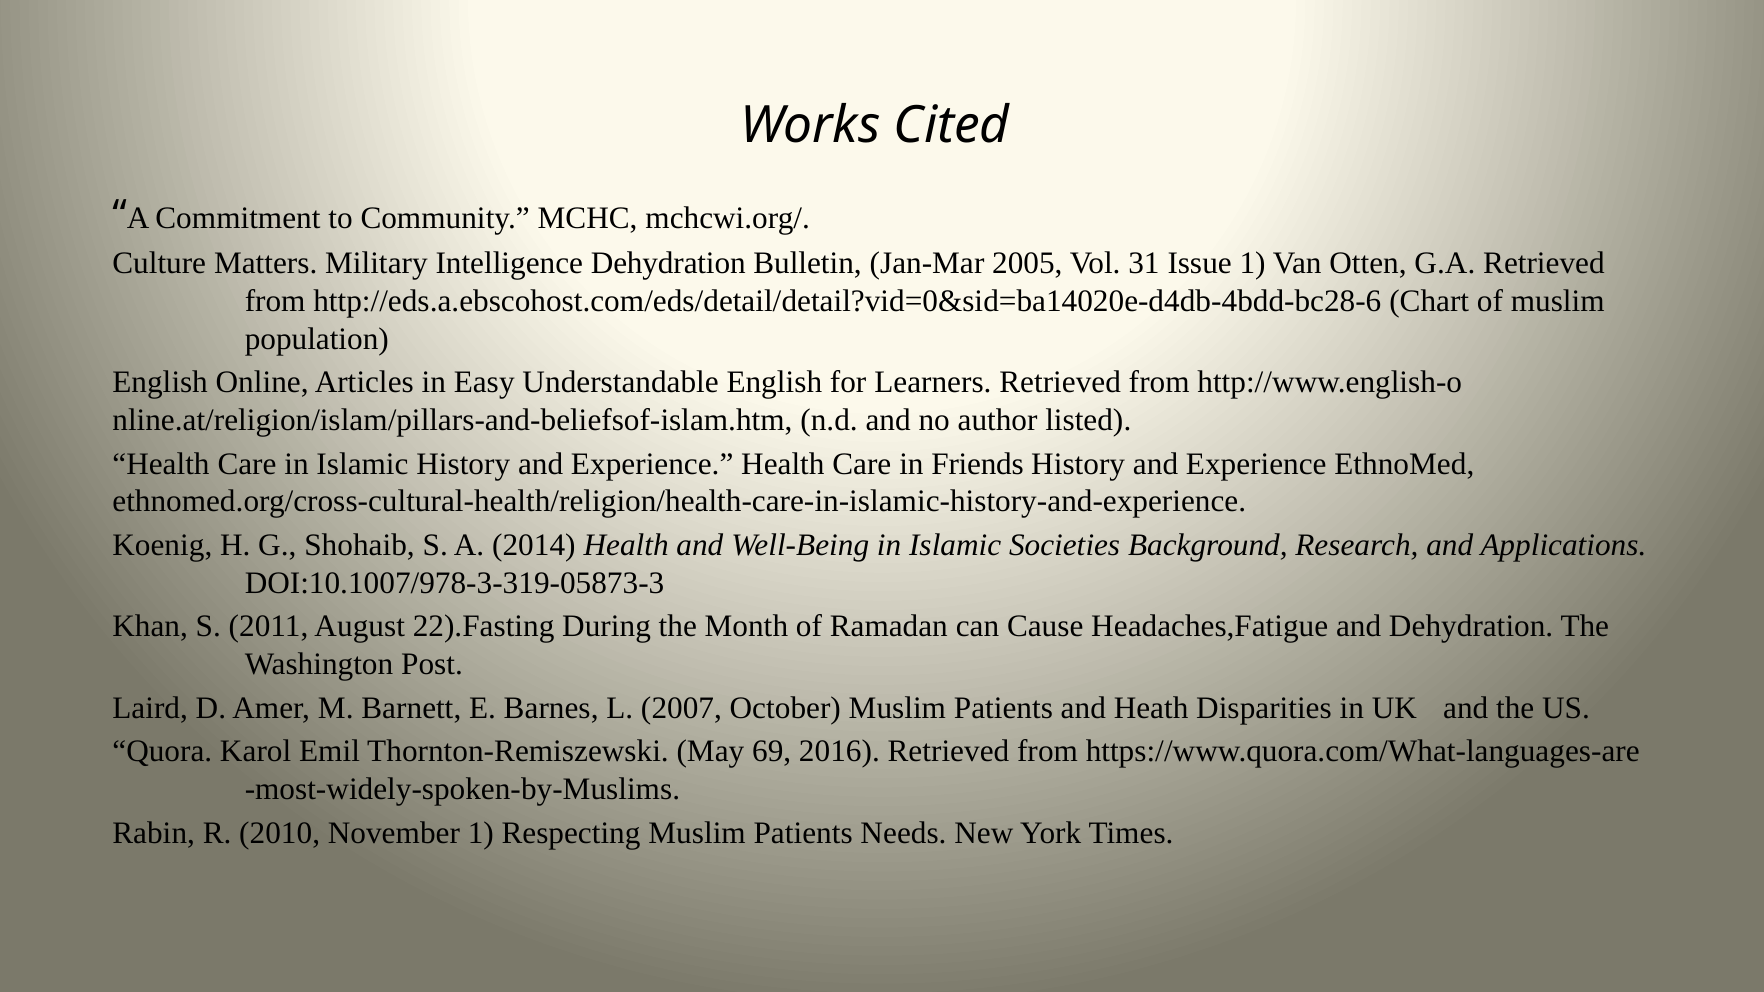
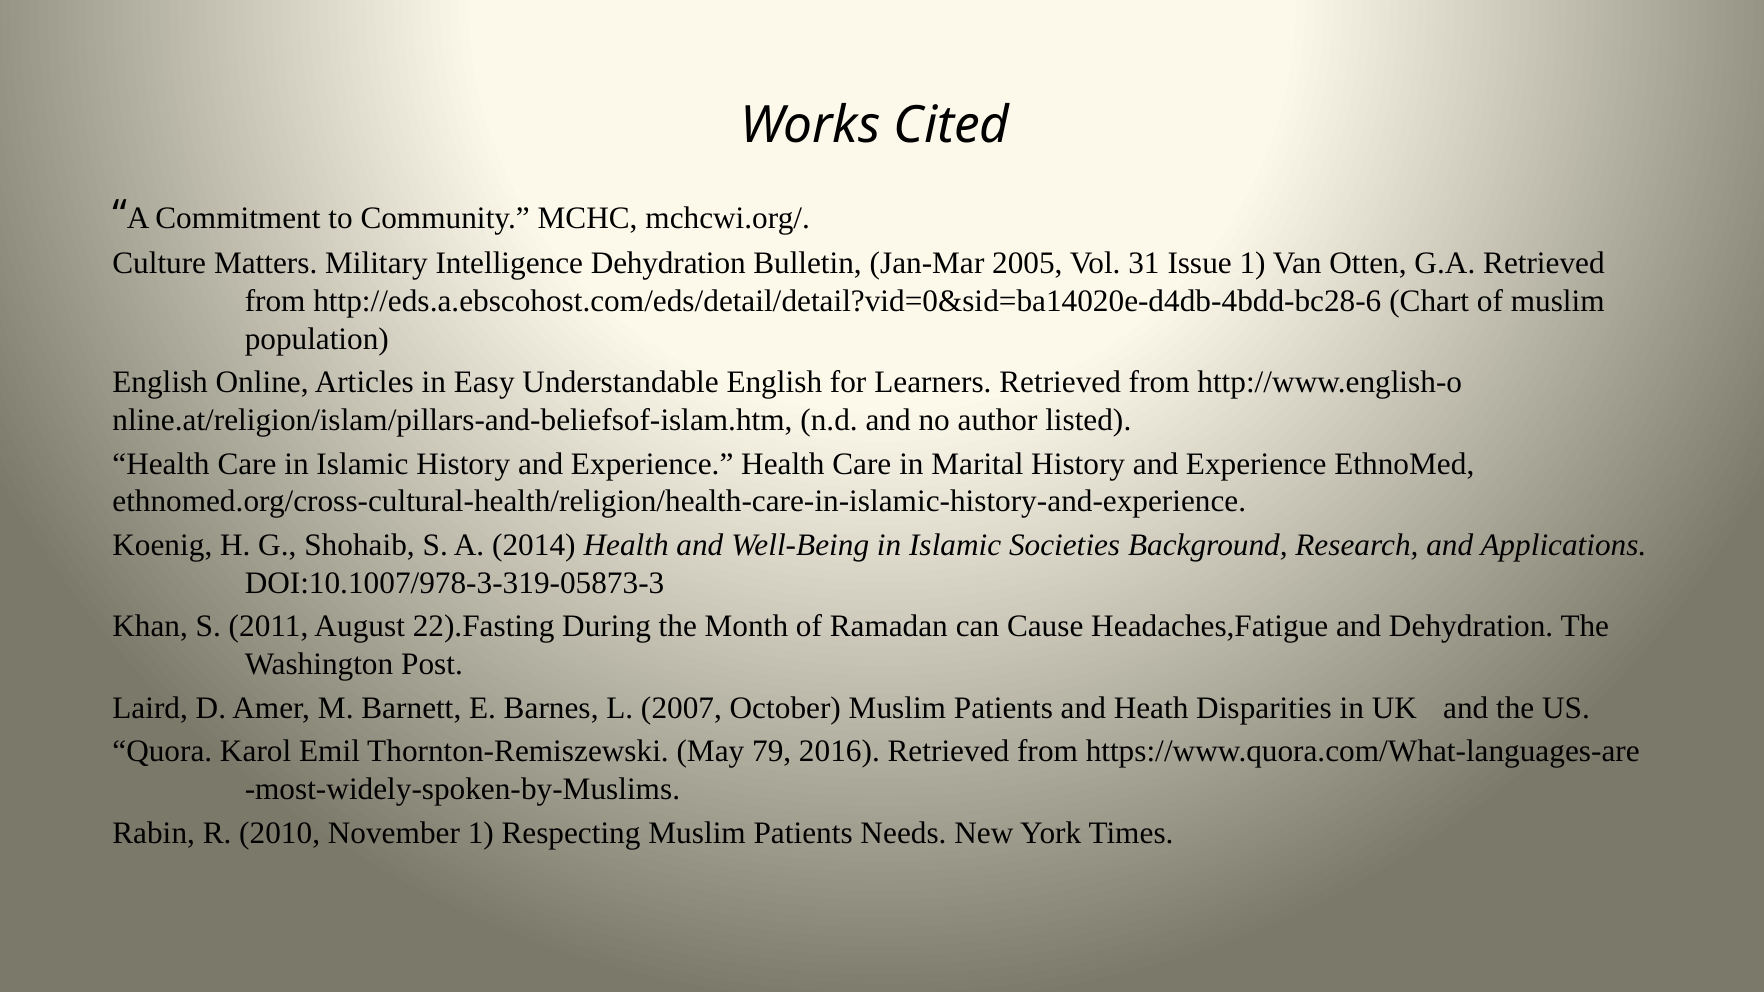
Friends: Friends -> Marital (977, 464)
69: 69 -> 79 (772, 752)
